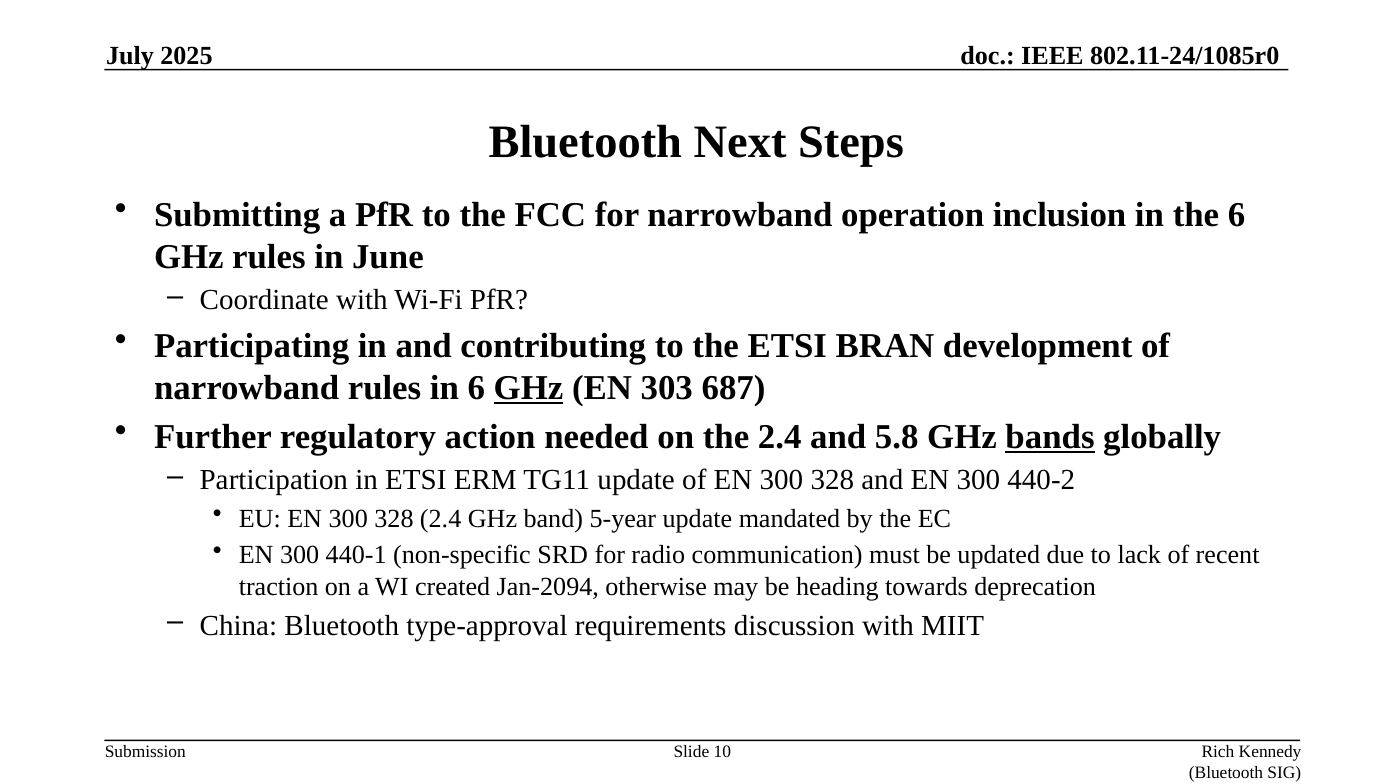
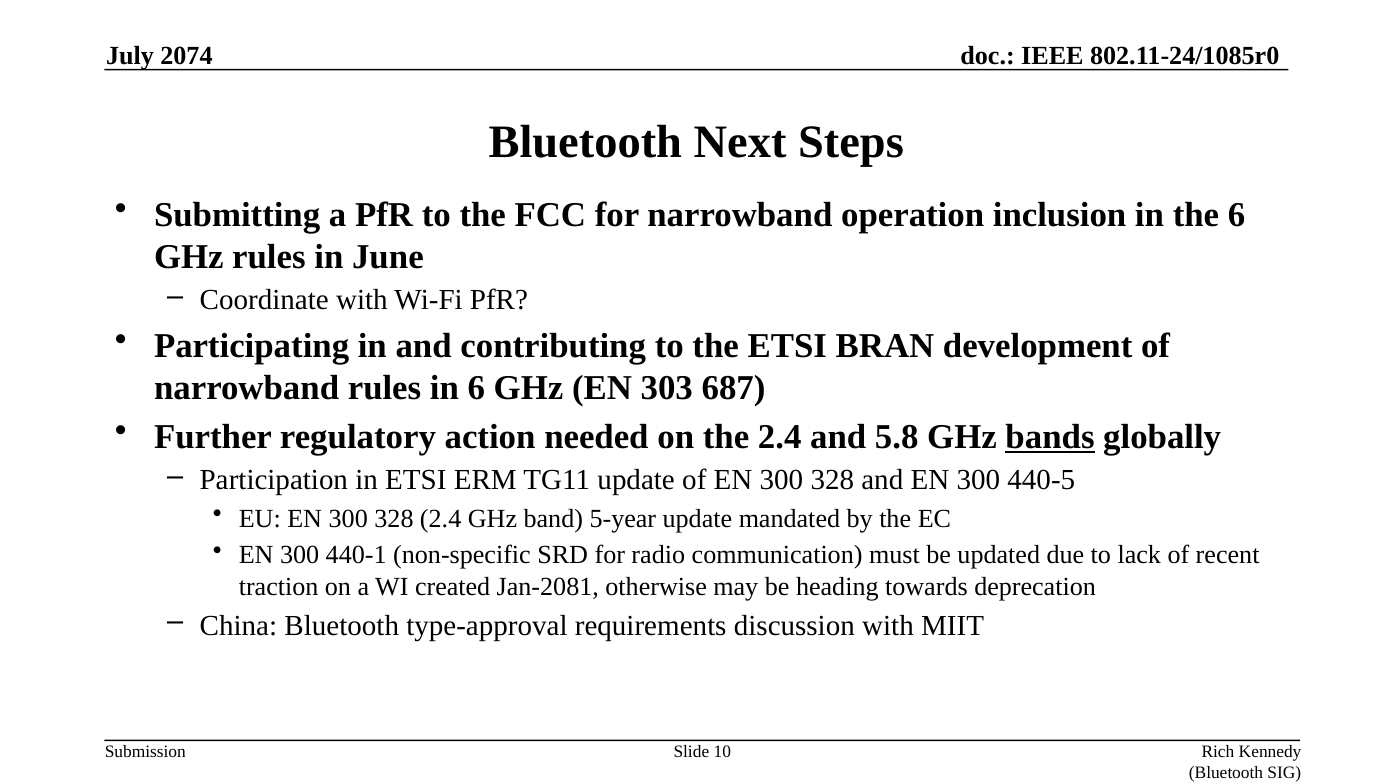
2025: 2025 -> 2074 (186, 56)
GHz underline: present -> none (529, 388)
440-2: 440-2 -> 440-5 (1041, 480)
Jan-2094: Jan-2094 -> Jan-2081 (548, 586)
